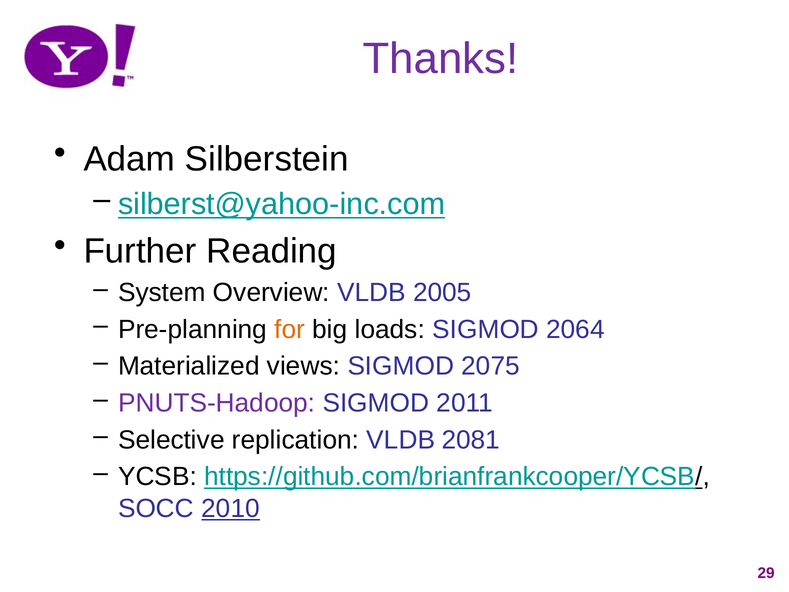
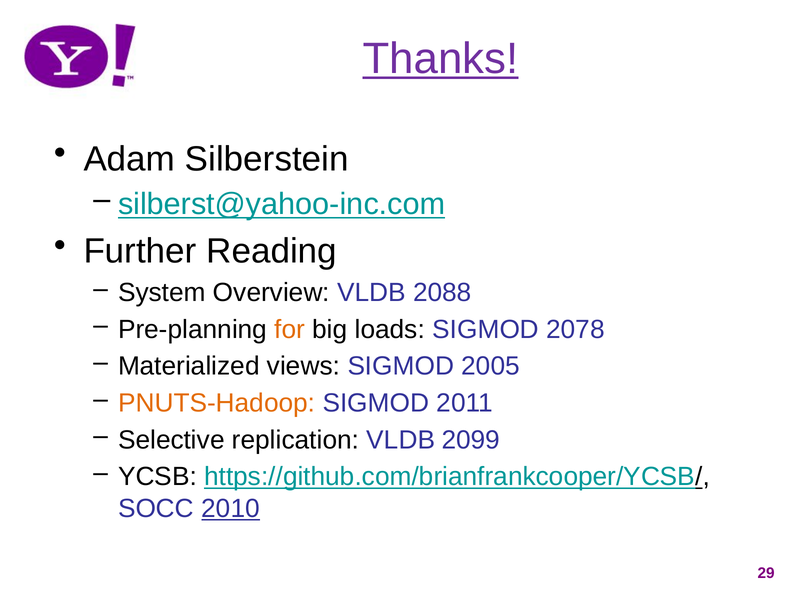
Thanks underline: none -> present (441, 59)
2005: 2005 -> 2088 (442, 293)
2064: 2064 -> 2078 (575, 329)
2075: 2075 -> 2005 (491, 366)
PNUTS-Hadoop colour: purple -> orange (217, 403)
2081: 2081 -> 2099 (471, 440)
